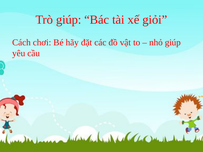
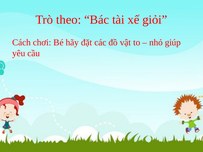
Trò giúp: giúp -> theo (69, 20)
